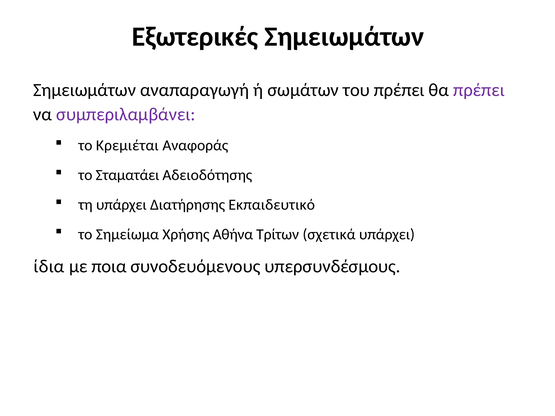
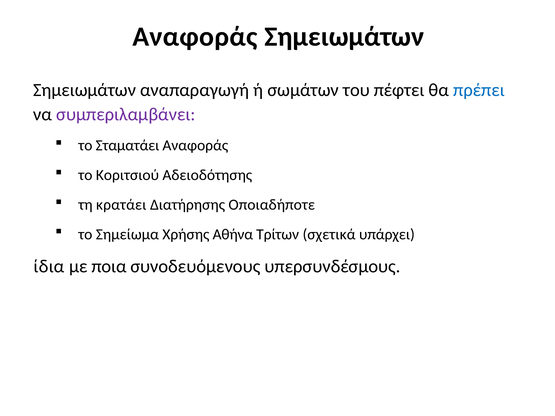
Εξωτερικές: Εξωτερικές -> Αναφοράς (195, 37)
του πρέπει: πρέπει -> πέφτει (399, 90)
πρέπει colour: purple -> blue (479, 90)
Κρεμιέται: Κρεμιέται -> Σταματάει (127, 146)
Σταματάει: Σταματάει -> Κοριτσιού (127, 175)
τη υπάρχει: υπάρχει -> κρατάει (121, 205)
Εκπαιδευτικό: Εκπαιδευτικό -> Οποιαδήποτε (272, 205)
